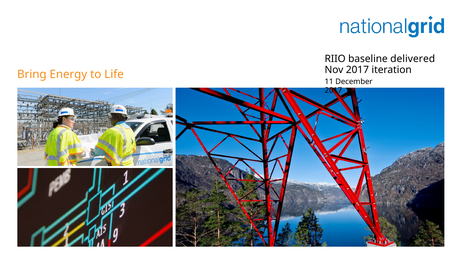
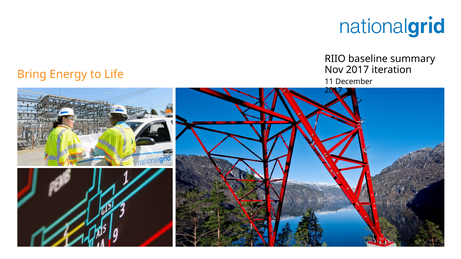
delivered: delivered -> summary (413, 59)
